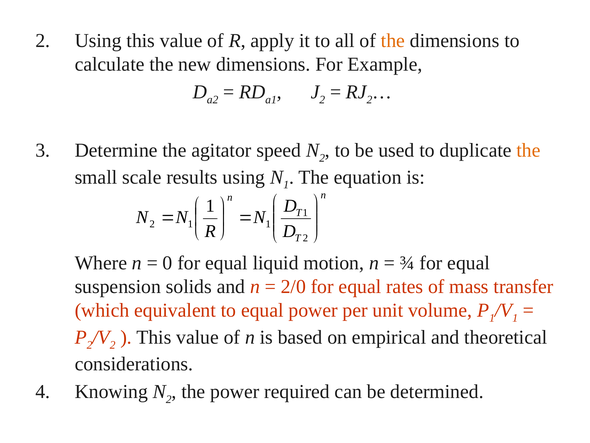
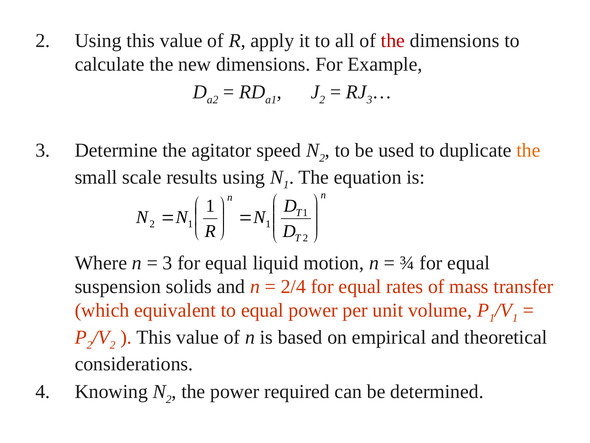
the colour: orange -> red (393, 41)
2: 2 -> 3 (369, 99)
0: 0 -> 3 (168, 263)
2/0: 2/0 -> 2/4 (293, 286)
